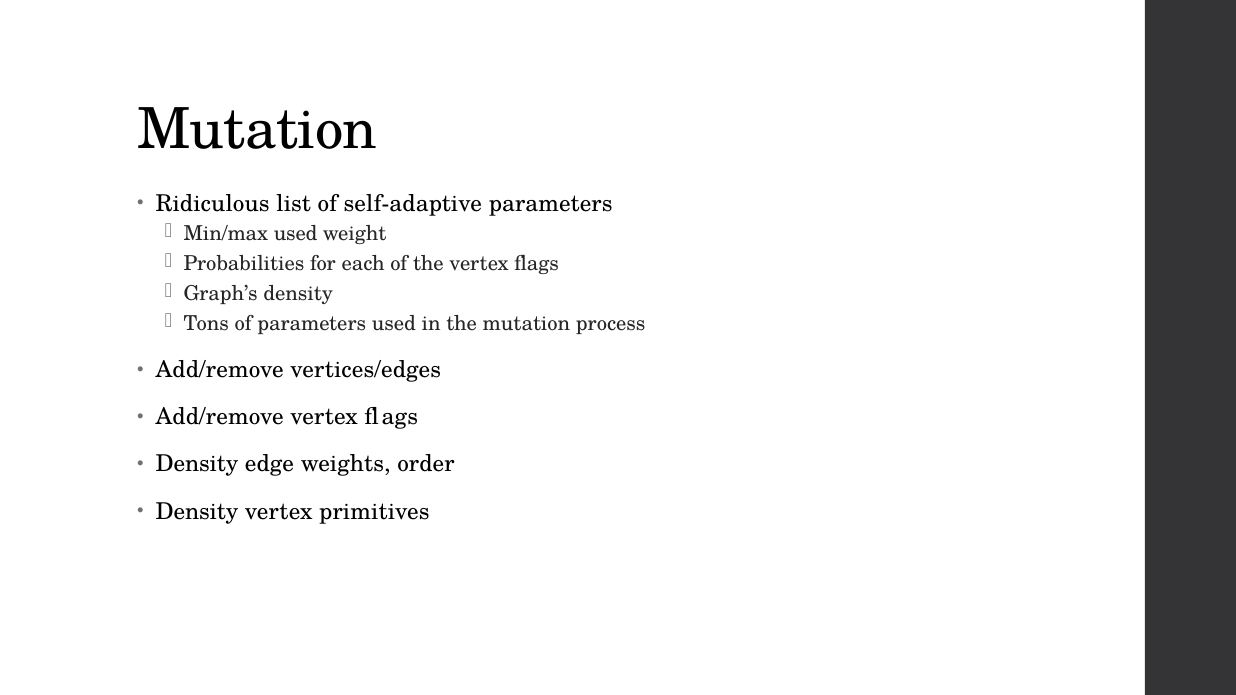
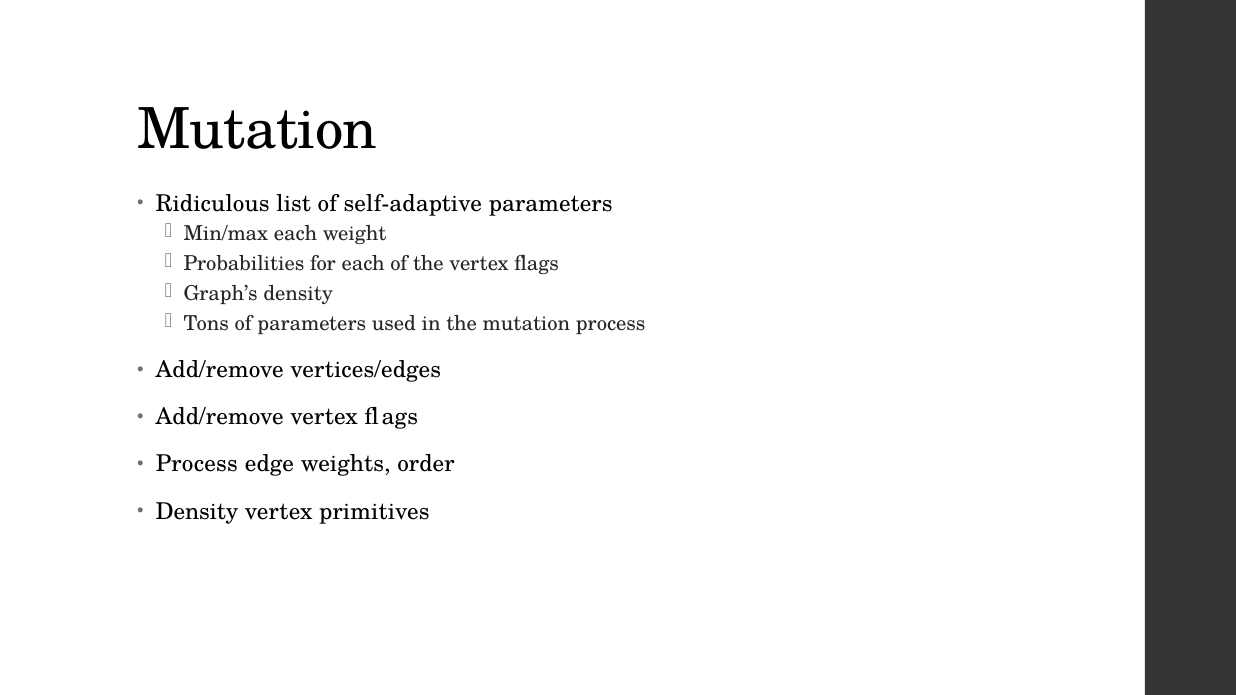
Min/max used: used -> each (296, 234)
Density: Density -> Process (197, 464)
